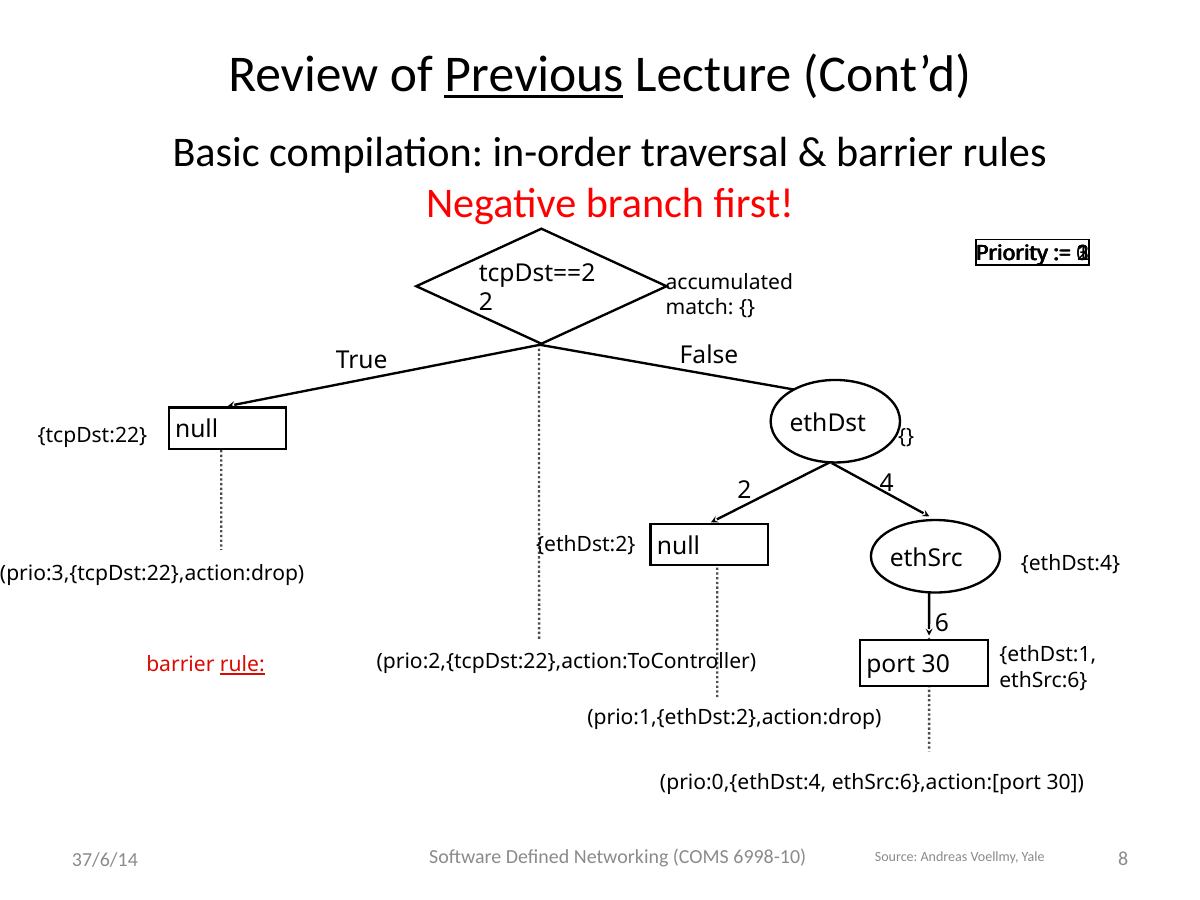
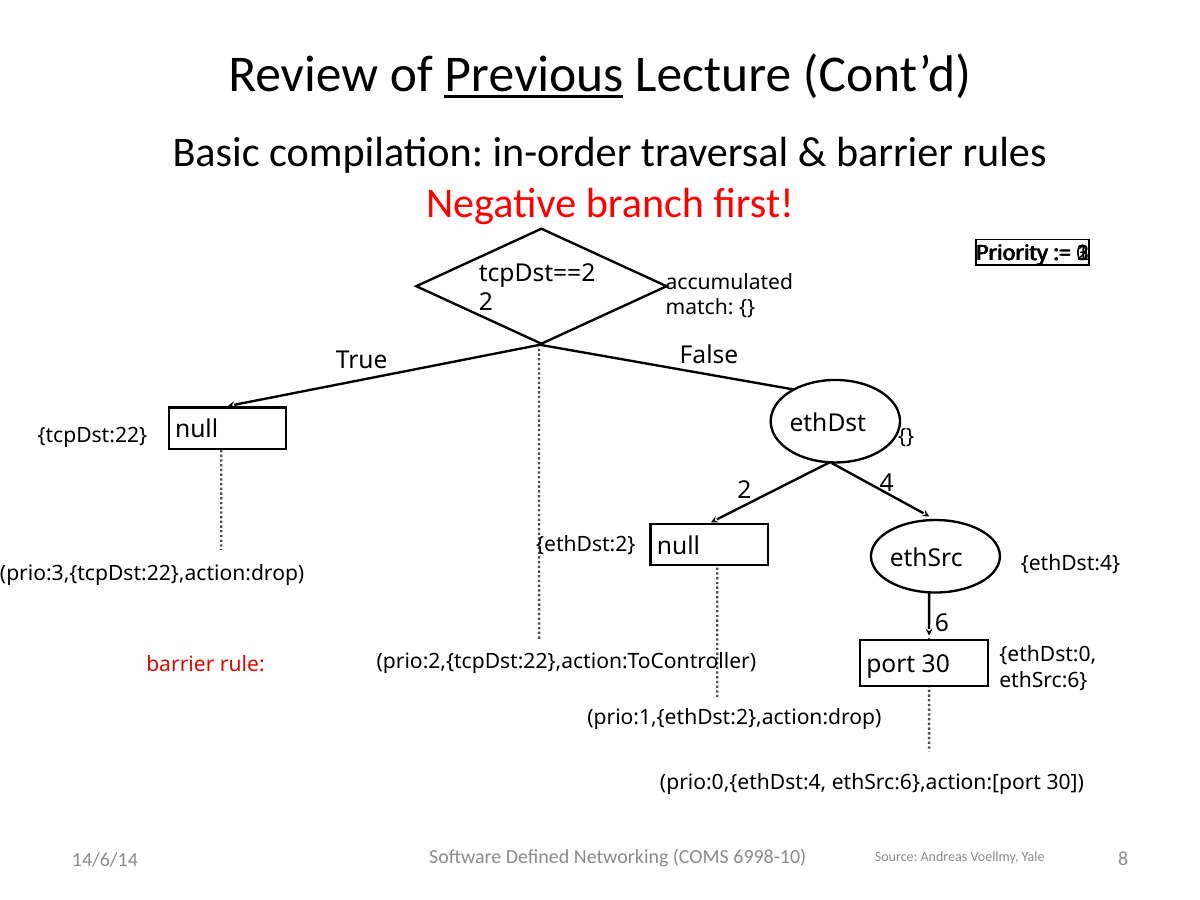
ethDst:1: ethDst:1 -> ethDst:0 (1048, 655)
rule underline: present -> none (242, 665)
37/6/14: 37/6/14 -> 14/6/14 (105, 860)
